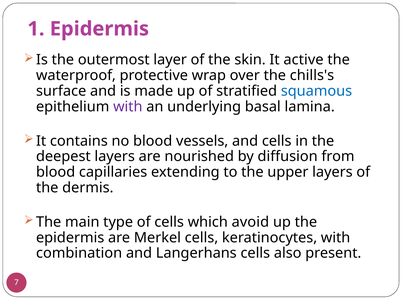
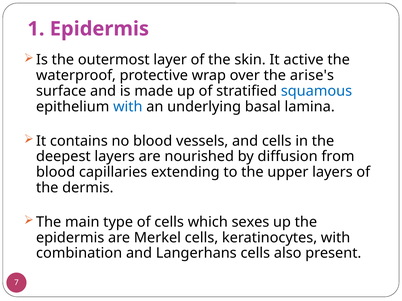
chills's: chills's -> arise's (312, 76)
with colour: purple -> blue (128, 107)
avoid: avoid -> sexes (250, 222)
